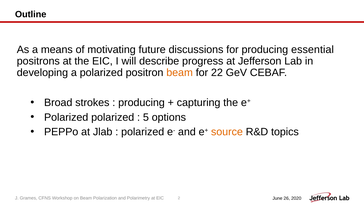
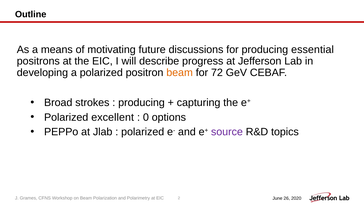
22: 22 -> 72 (217, 72)
Polarized polarized: polarized -> excellent (113, 117)
5: 5 -> 0 (146, 117)
source colour: orange -> purple (227, 132)
